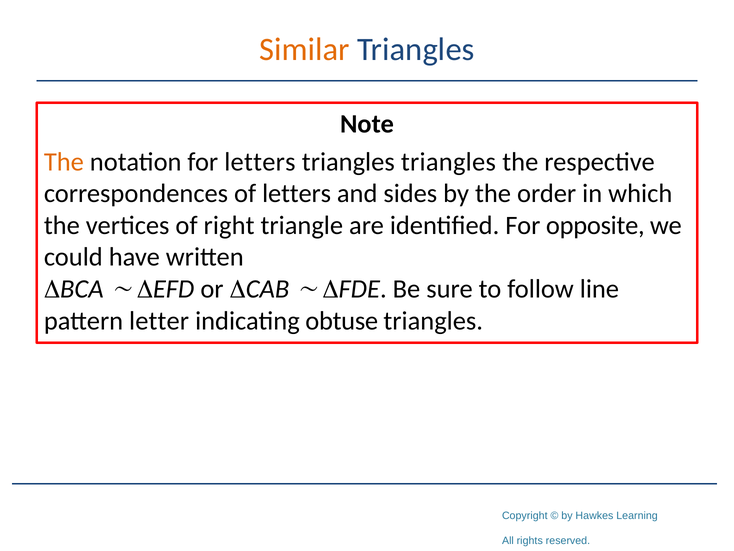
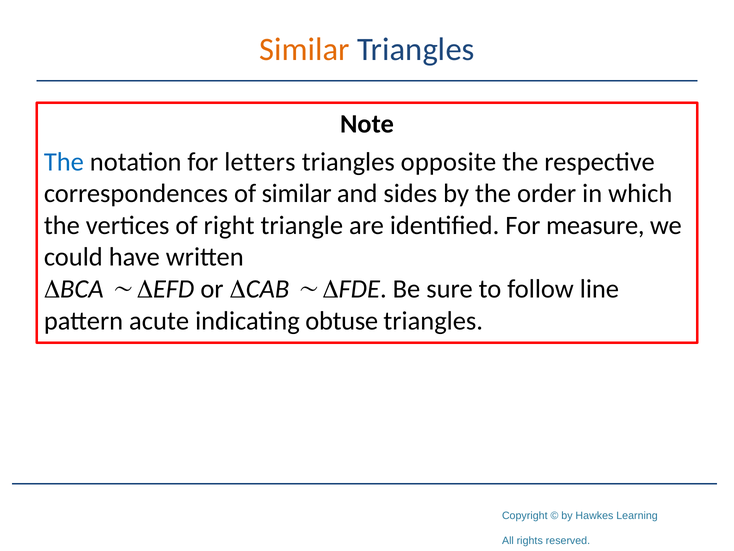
The colour: orange -> blue (64, 162)
triangles triangles: triangles -> opposite (448, 162)
of letters: letters -> similar (297, 193)
opposite: opposite -> measure (595, 225)
letter: letter -> acute (159, 321)
